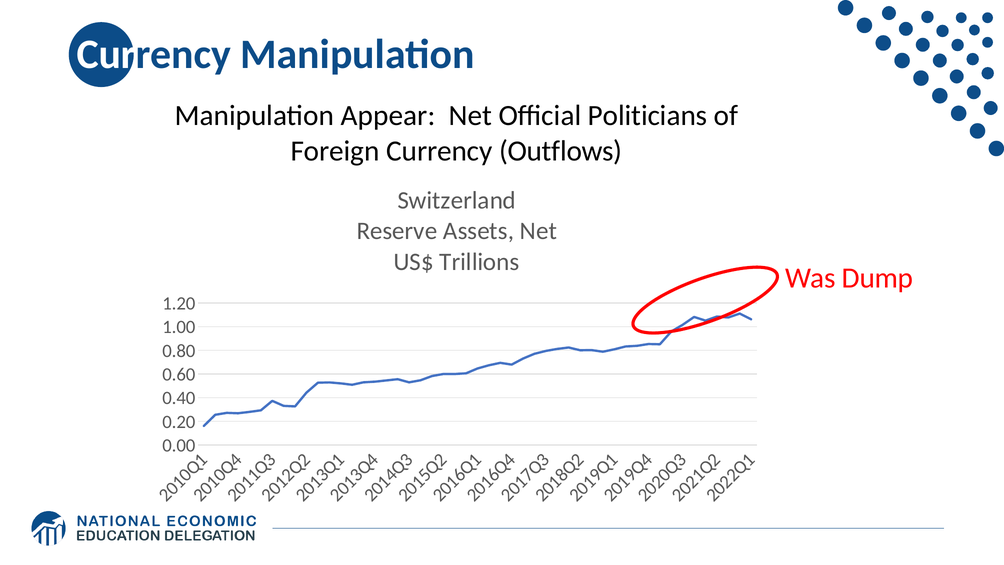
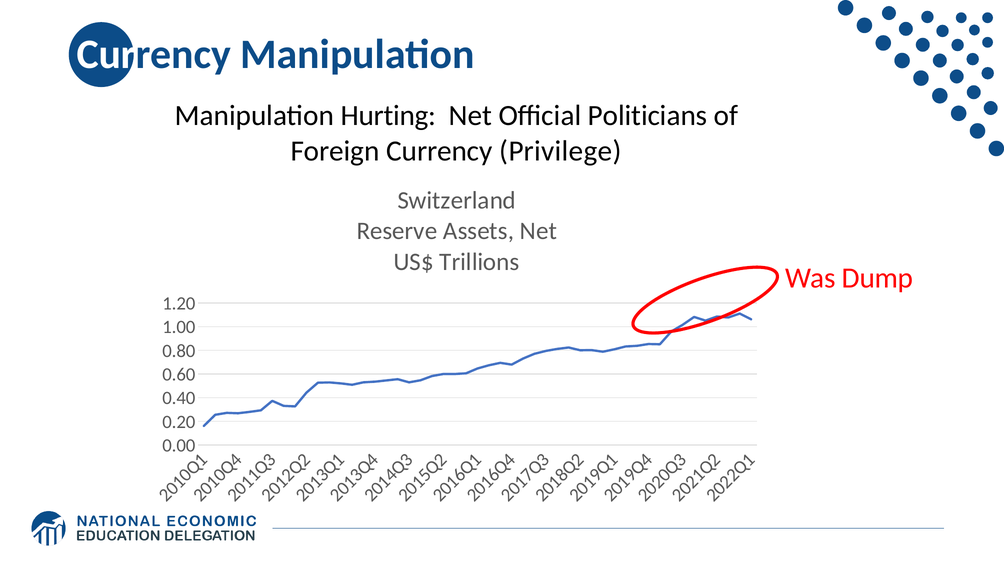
Appear: Appear -> Hurting (388, 116)
Outflows: Outflows -> Privilege (560, 151)
